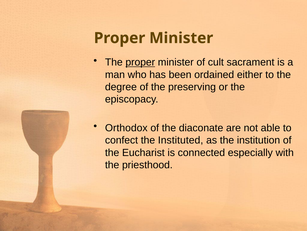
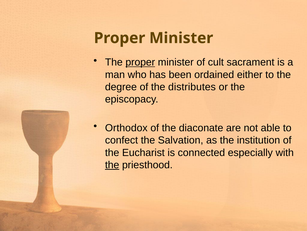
preserving: preserving -> distributes (192, 87)
Instituted: Instituted -> Salvation (181, 140)
the underline: none -> present (112, 164)
